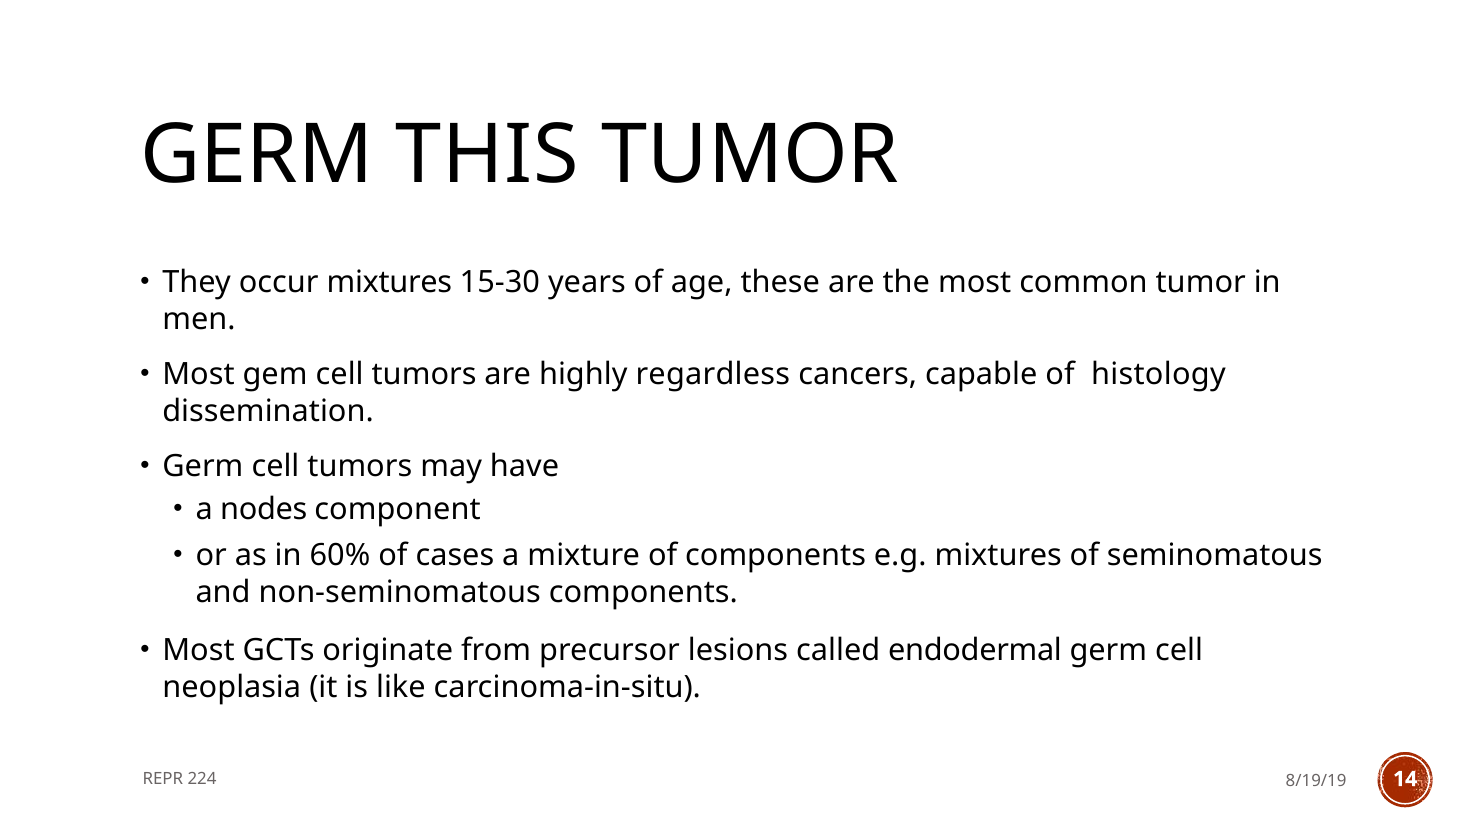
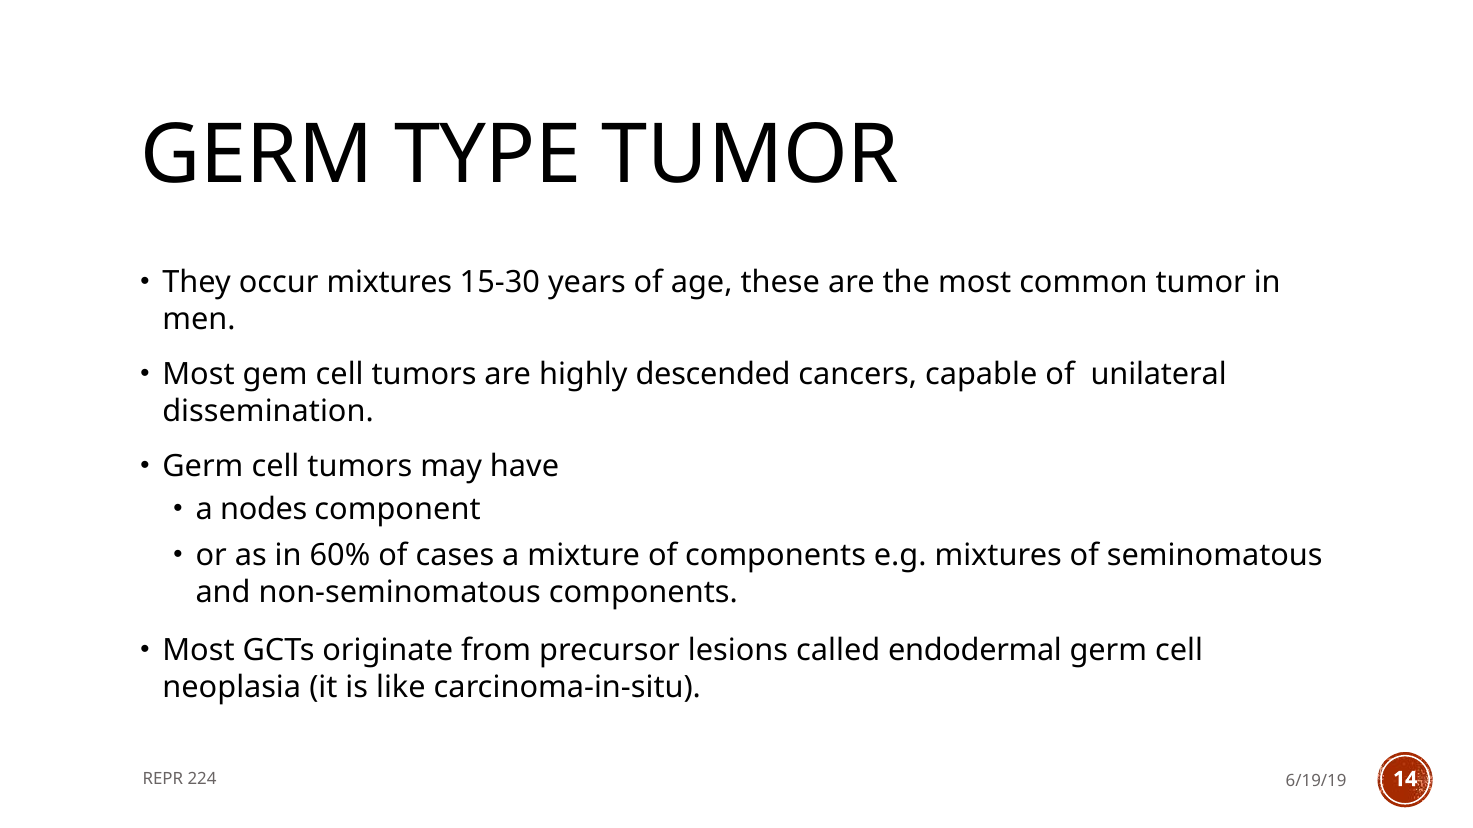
THIS: THIS -> TYPE (488, 155)
regardless: regardless -> descended (713, 375)
histology: histology -> unilateral (1159, 375)
8/19/19: 8/19/19 -> 6/19/19 (1316, 781)
